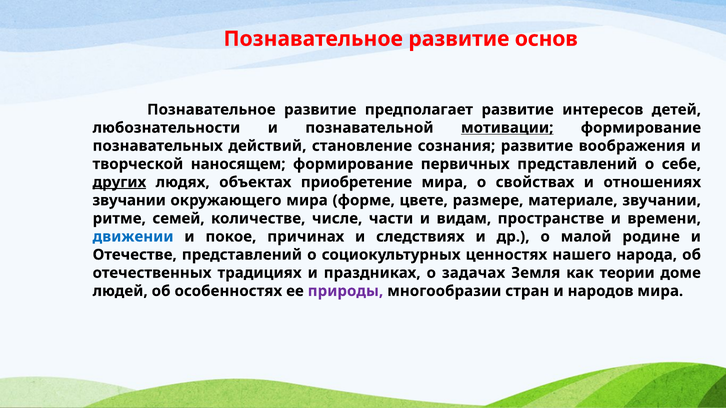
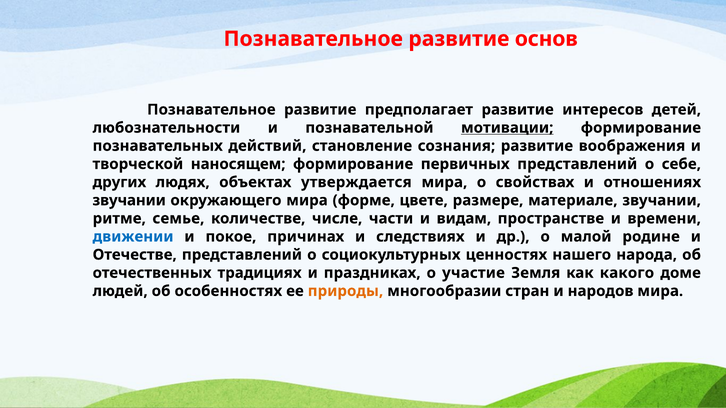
других underline: present -> none (119, 182)
приобретение: приобретение -> утверждается (356, 182)
семей: семей -> семье (178, 219)
задачах: задачах -> участие (474, 273)
теории: теории -> какого (627, 273)
природы colour: purple -> orange (345, 291)
